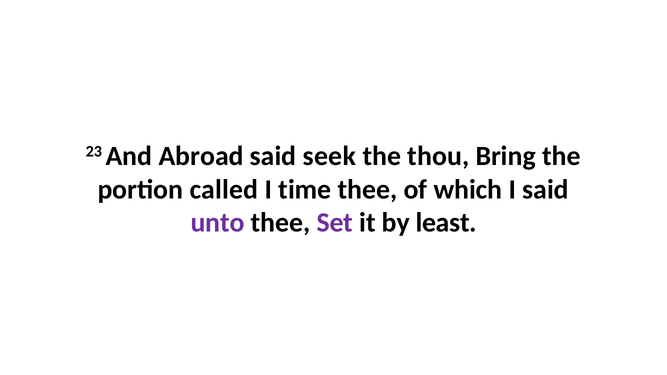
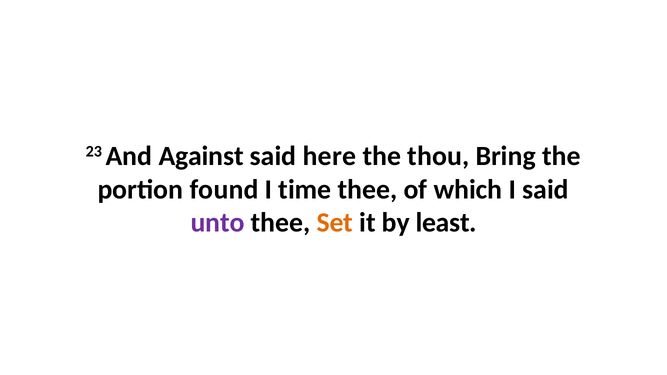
Abroad: Abroad -> Against (201, 156)
seek: seek -> here (329, 156)
called: called -> found (224, 190)
Set colour: purple -> orange (335, 223)
